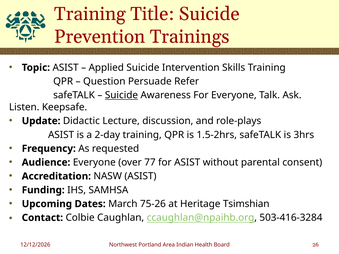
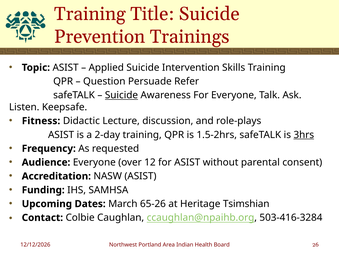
Update: Update -> Fitness (41, 121)
3hrs underline: none -> present (304, 135)
77: 77 -> 12 (150, 163)
75-26: 75-26 -> 65-26 (153, 204)
